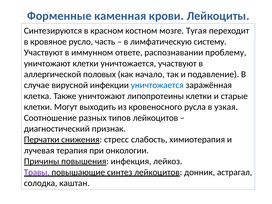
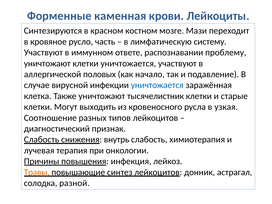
Тугая: Тугая -> Мази (196, 31)
липопротеины: липопротеины -> тысячелистник (156, 96)
Перчатки: Перчатки -> Слабость (42, 140)
стресс: стресс -> внутрь (117, 140)
Травы colour: purple -> orange (37, 172)
каштан: каштан -> разной (74, 183)
